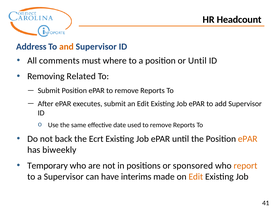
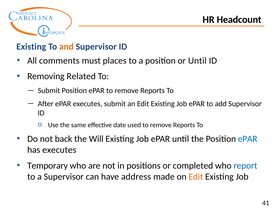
Address: Address -> Existing (31, 47)
where: where -> places (115, 61)
Ecrt: Ecrt -> Will (96, 139)
ePAR colour: orange -> blue (248, 139)
has biweekly: biweekly -> executes (59, 150)
sponsored: sponsored -> completed (193, 166)
report colour: orange -> blue (245, 166)
interims: interims -> address (136, 177)
